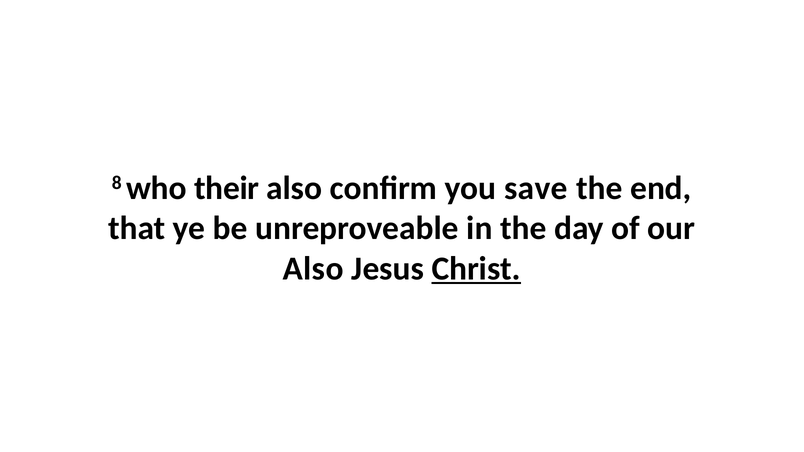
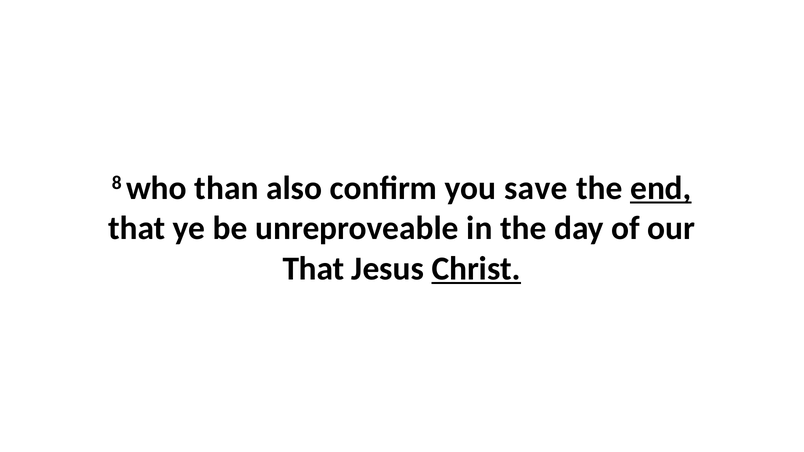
their: their -> than (227, 188)
end underline: none -> present (661, 188)
Also: Also -> That (314, 269)
